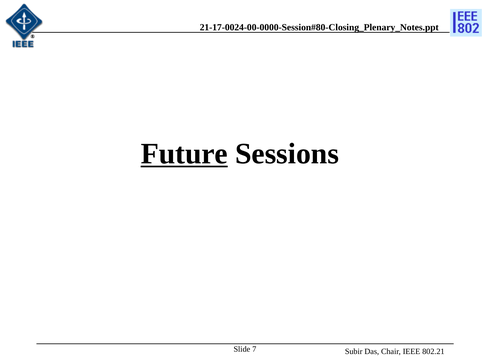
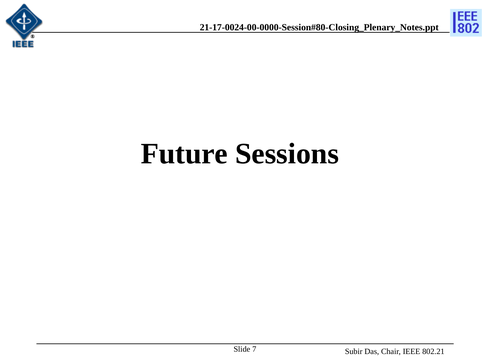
Future underline: present -> none (184, 154)
